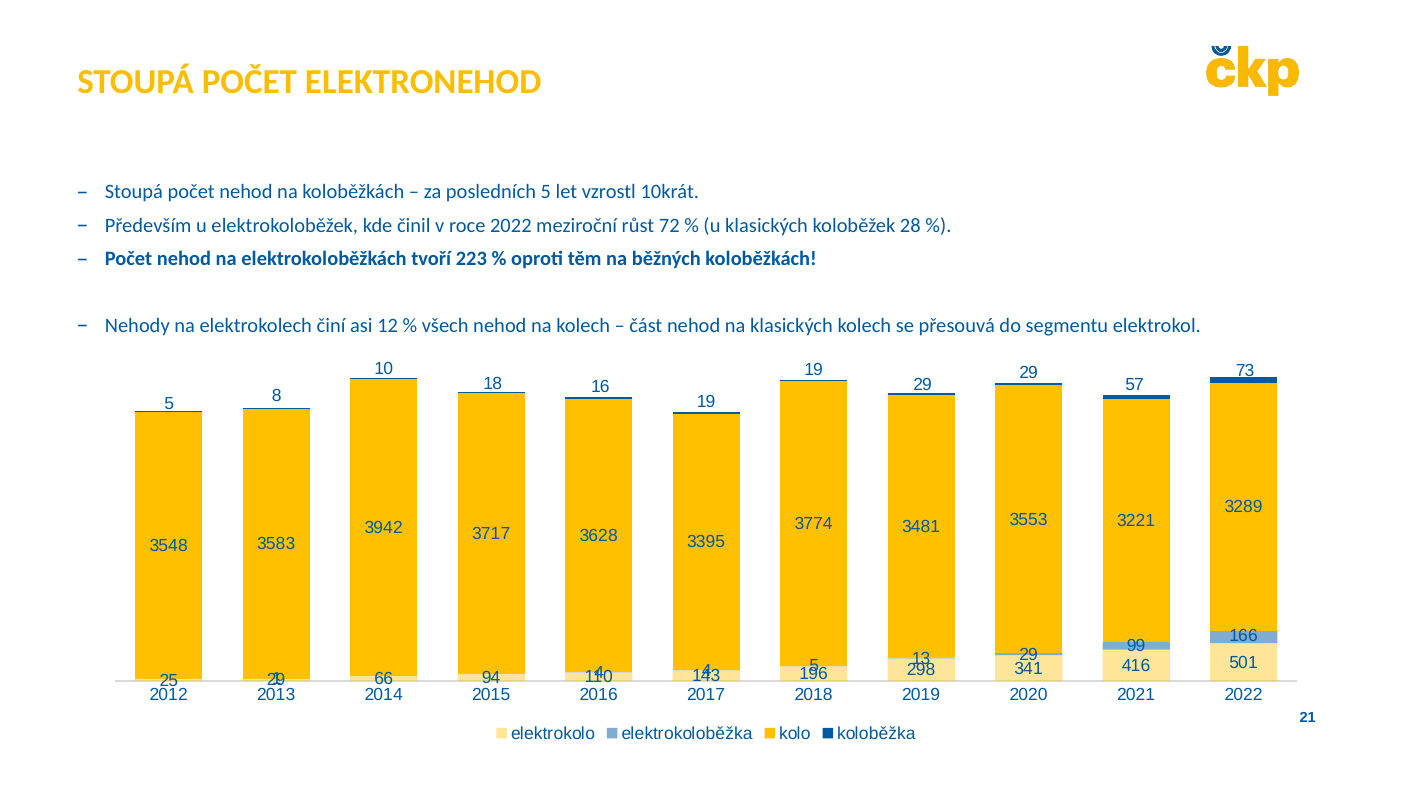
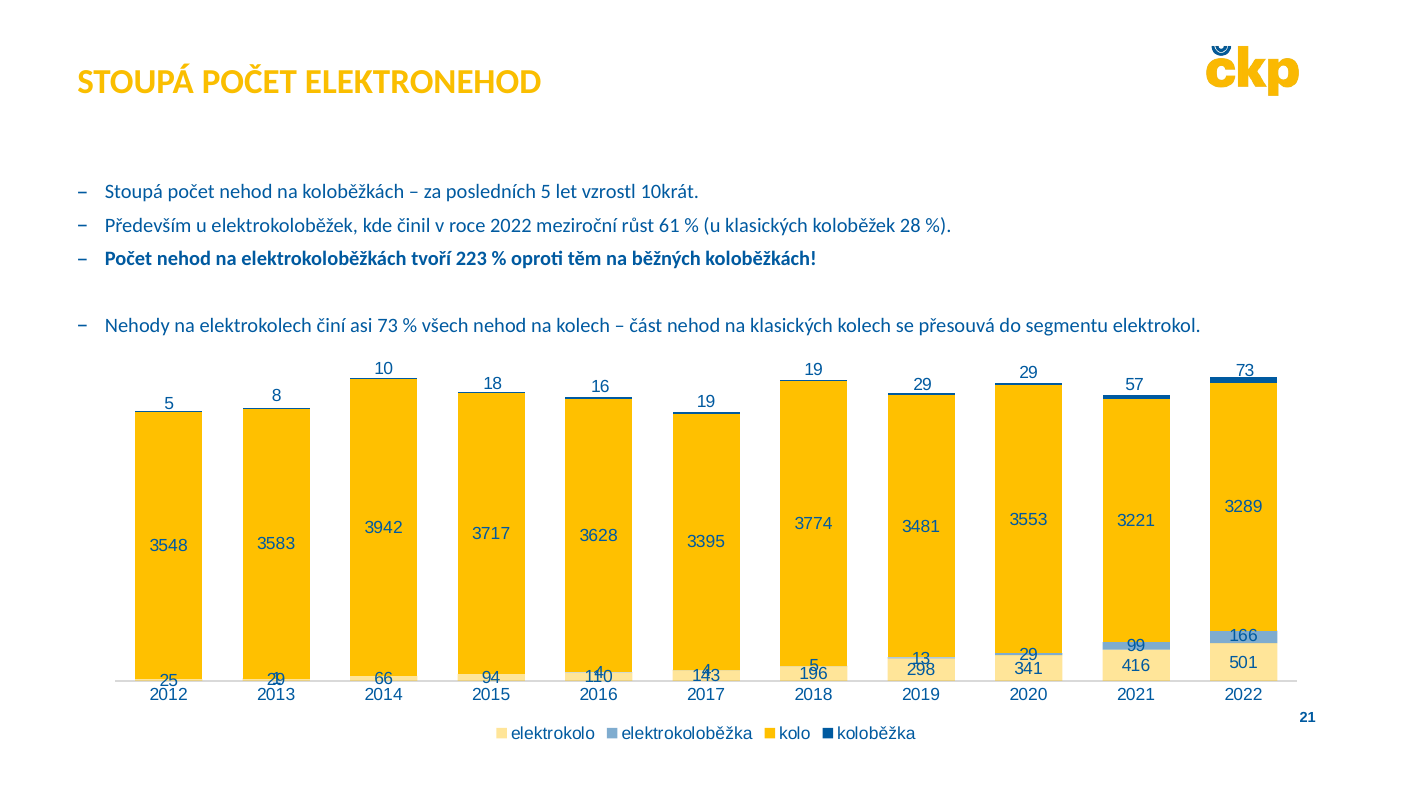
72: 72 -> 61 (669, 225)
asi 12: 12 -> 73 (388, 325)
